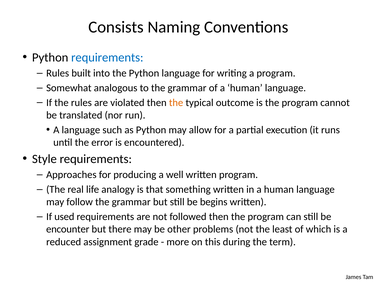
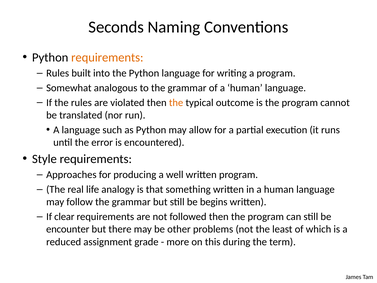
Consists: Consists -> Seconds (116, 27)
requirements colour: blue -> orange (107, 57)
used: used -> clear (64, 216)
